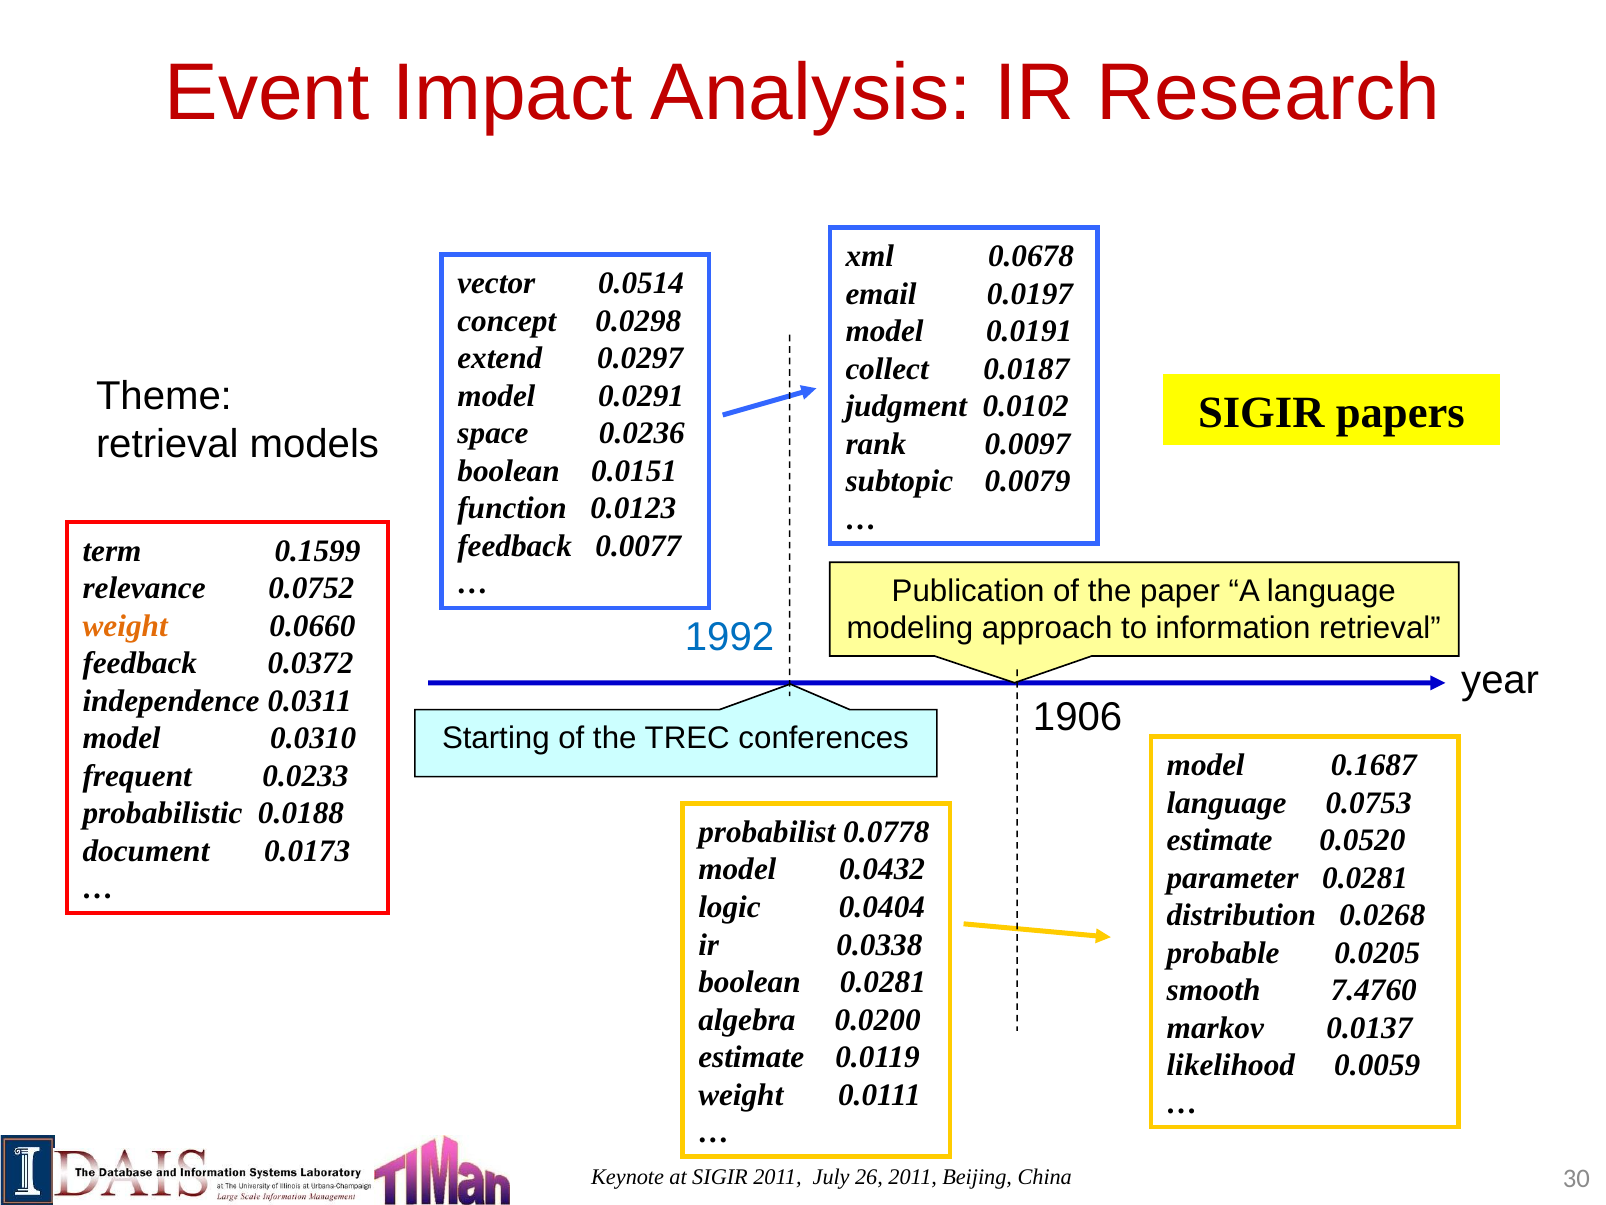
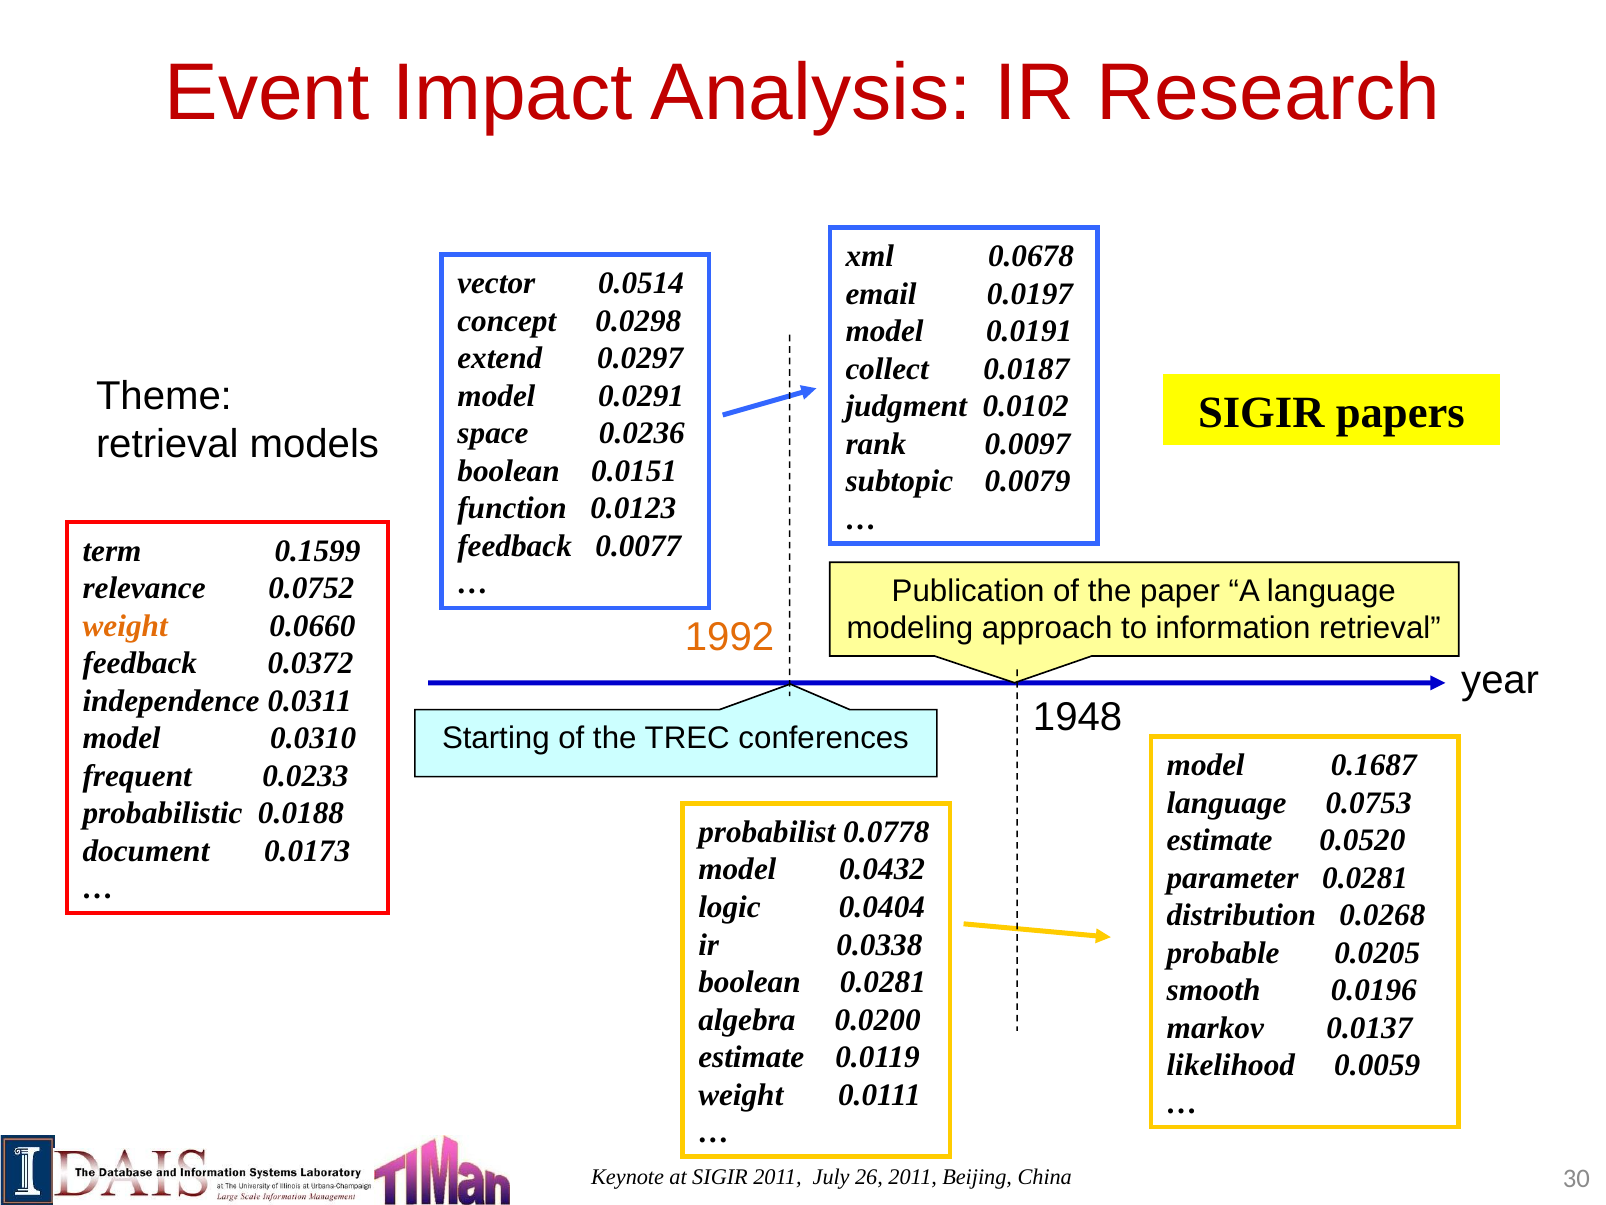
1992 colour: blue -> orange (730, 637)
1906: 1906 -> 1948 (1078, 717)
7.4760: 7.4760 -> 0.0196 (1374, 990)
